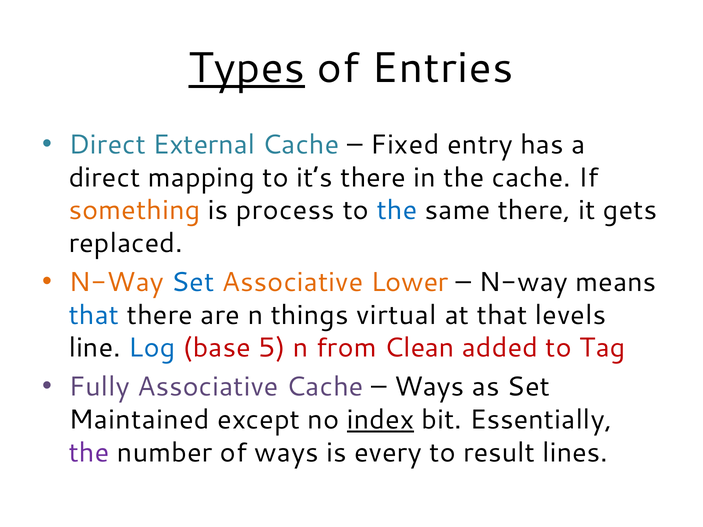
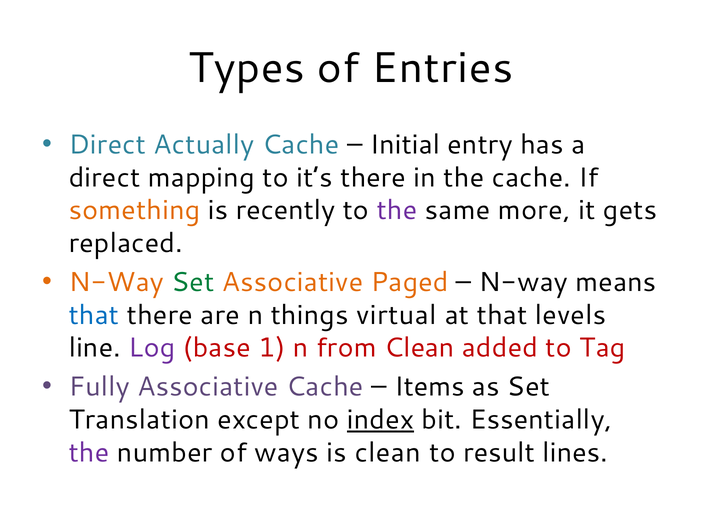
Types underline: present -> none (247, 68)
External: External -> Actually (204, 145)
Fixed: Fixed -> Initial (405, 145)
process: process -> recently (286, 211)
the colour: blue -> purple (397, 211)
same there: there -> more (534, 211)
Set colour: blue -> green (193, 282)
Lower: Lower -> Paged (410, 282)
Log colour: blue -> purple (152, 348)
5: 5 -> 1 (272, 348)
Ways: Ways -> Items (429, 387)
Maintained: Maintained -> Translation (139, 420)
is every: every -> clean (388, 453)
